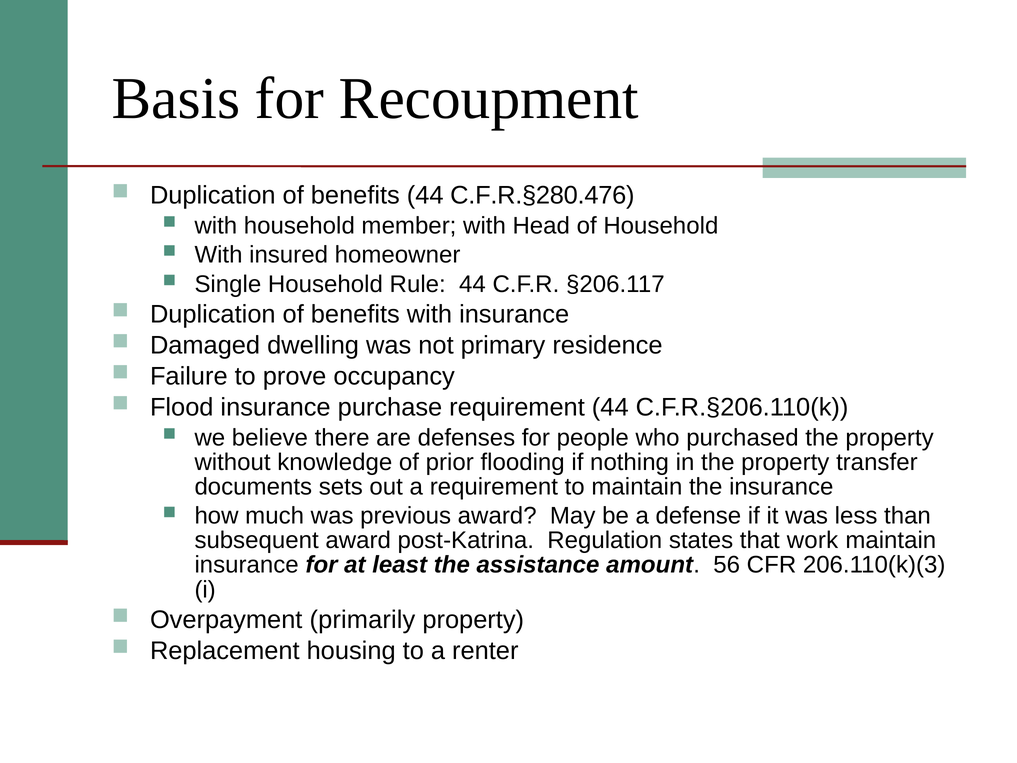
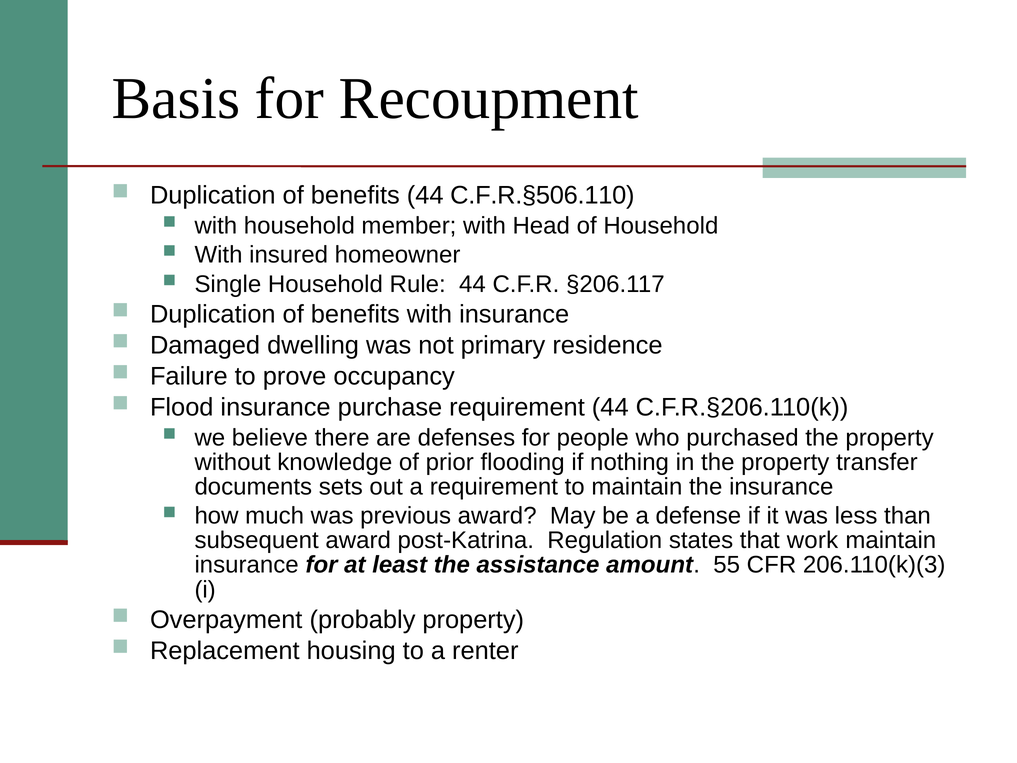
C.F.R.§280.476: C.F.R.§280.476 -> C.F.R.§506.110 (542, 195)
56: 56 -> 55 (727, 565)
primarily: primarily -> probably (363, 620)
